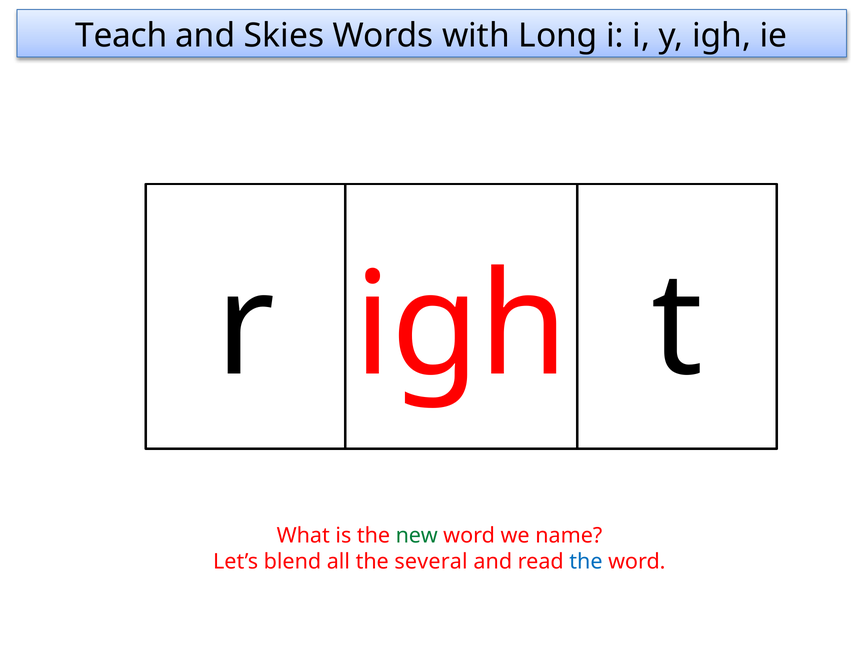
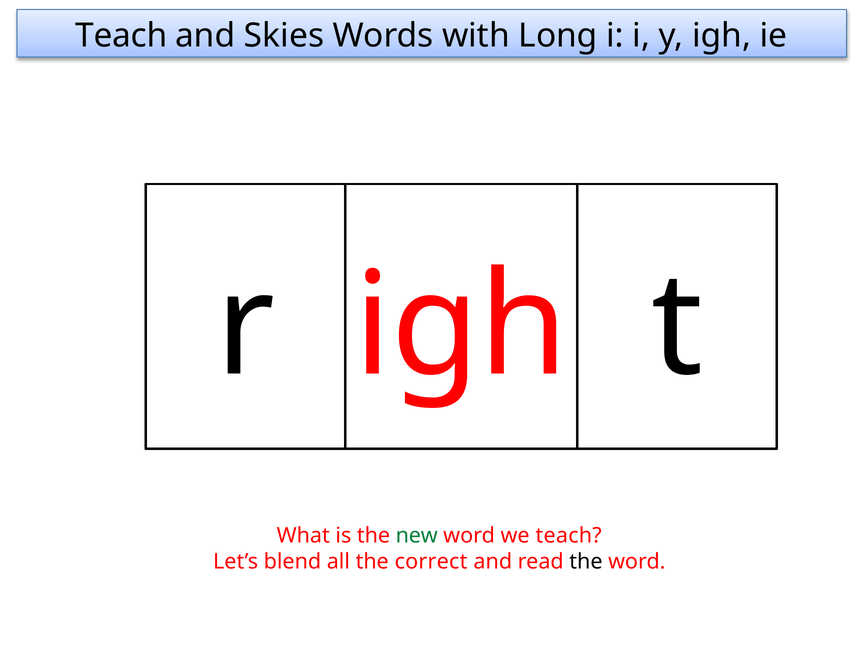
we name: name -> teach (569, 536)
several: several -> correct (431, 562)
the colour: blue -> black (586, 562)
